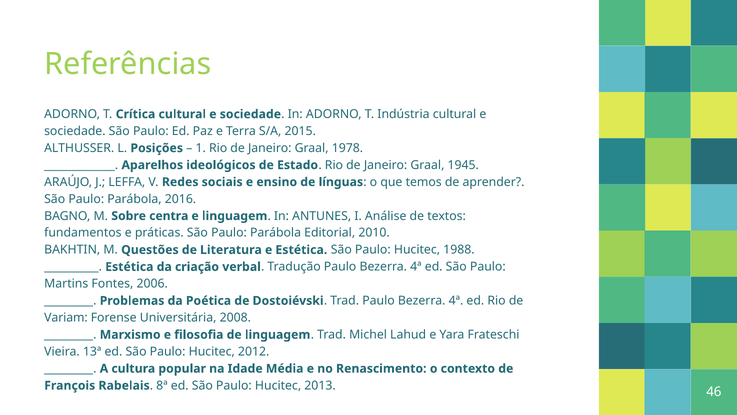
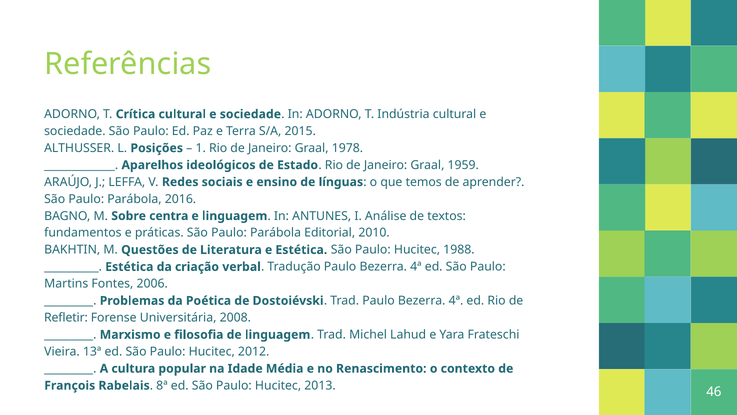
1945: 1945 -> 1959 (463, 165)
Variam: Variam -> Refletir (66, 317)
